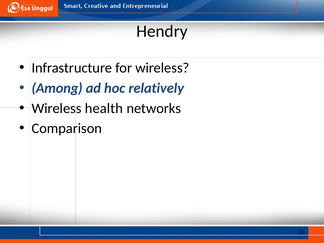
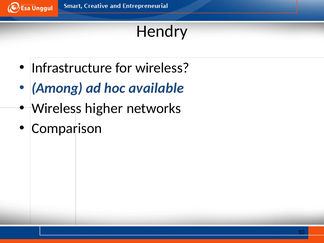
relatively: relatively -> available (156, 88)
health: health -> higher (104, 108)
